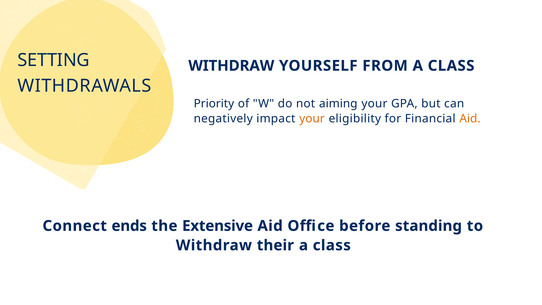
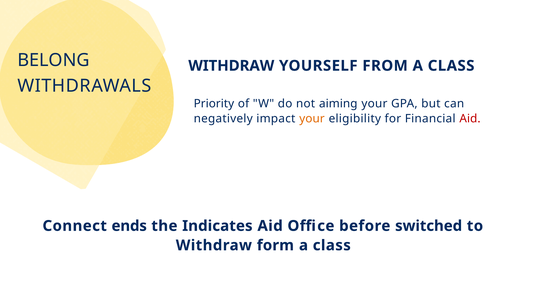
SETTING: SETTING -> BELONG (54, 60)
Aid colour: orange -> red (470, 119)
Extensive: Extensive -> Indicates (217, 226)
standing: standing -> switched (429, 226)
their: their -> form (275, 245)
